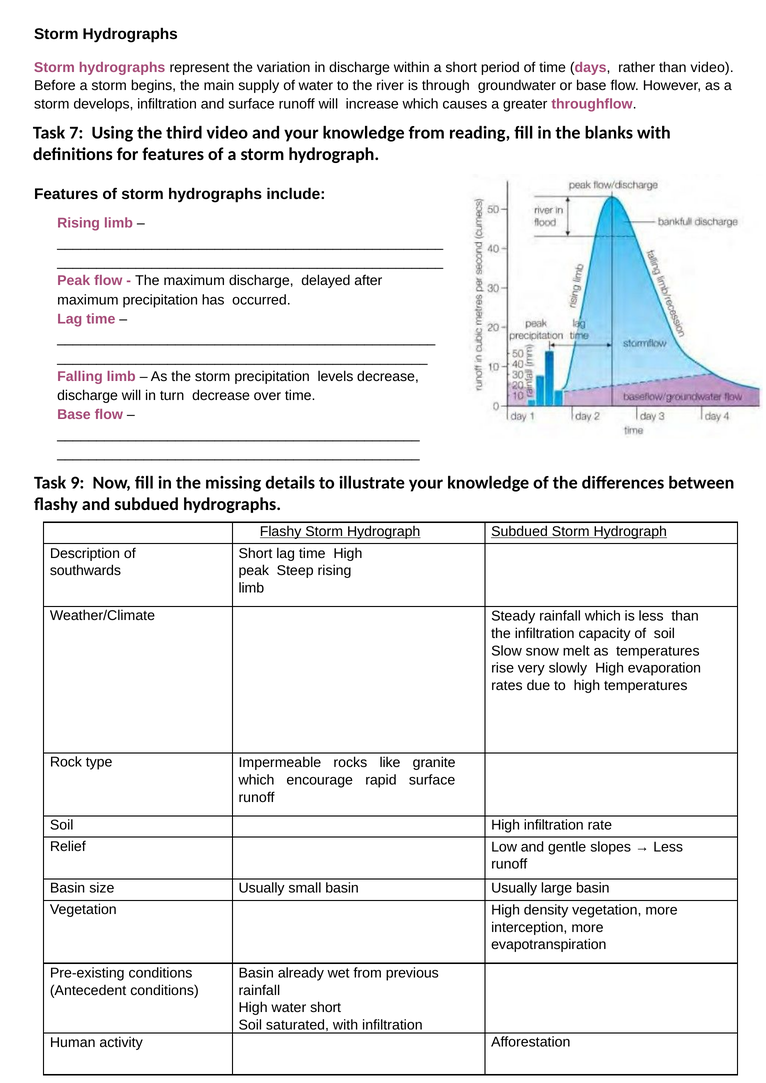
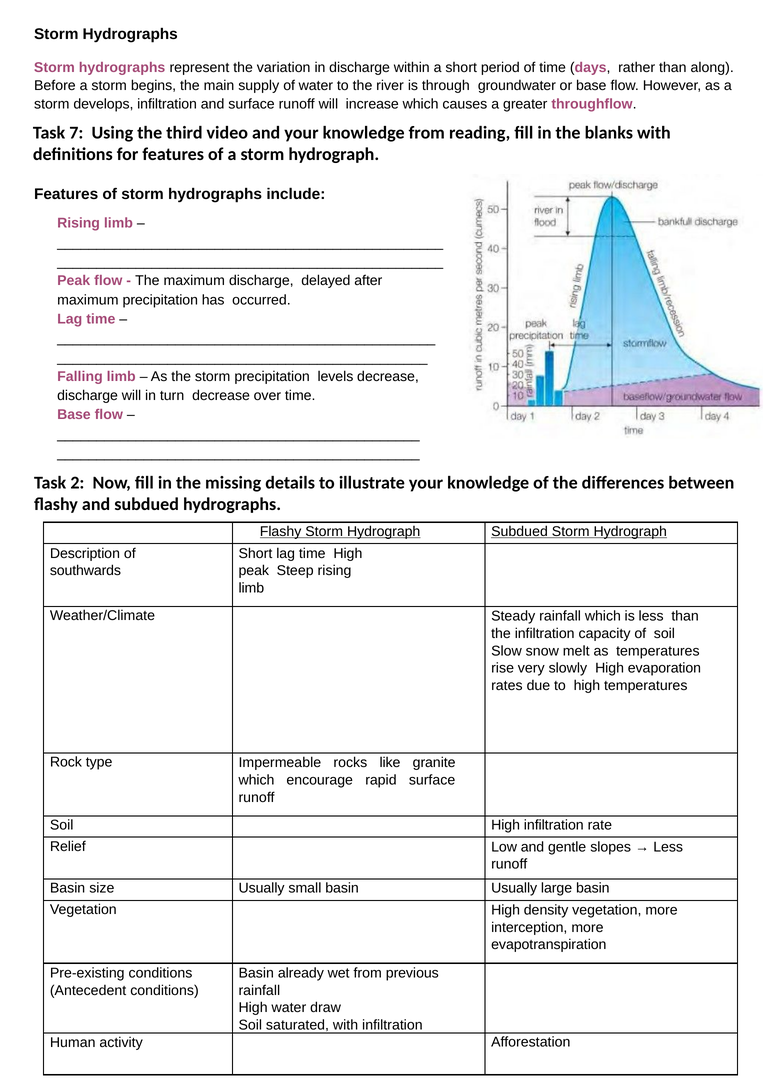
than video: video -> along (712, 68)
9: 9 -> 2 (77, 483)
water short: short -> draw (326, 1008)
